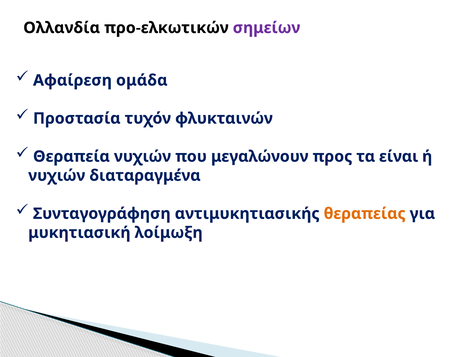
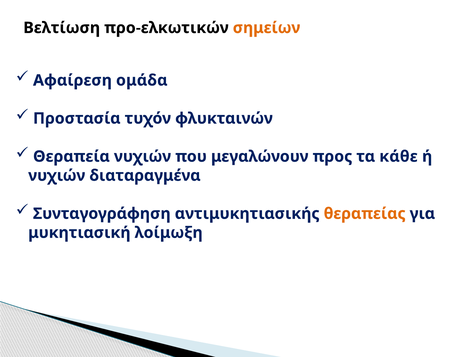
Ολλανδία: Ολλανδία -> Βελτίωση (62, 28)
σημείων colour: purple -> orange (267, 28)
είναι: είναι -> κάθε (399, 157)
